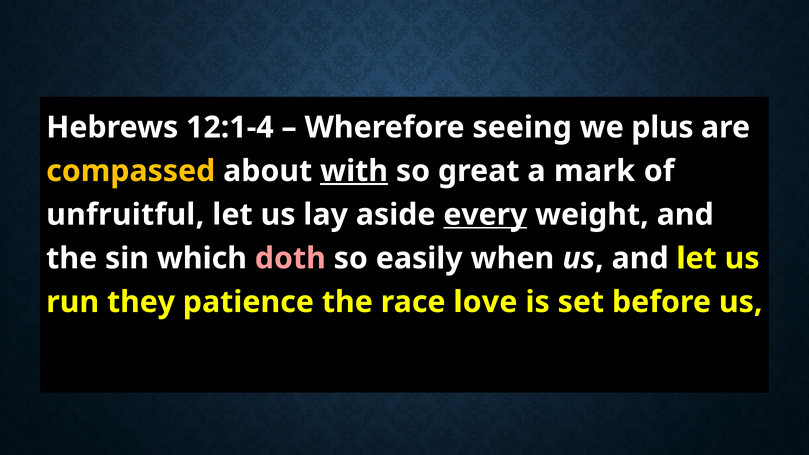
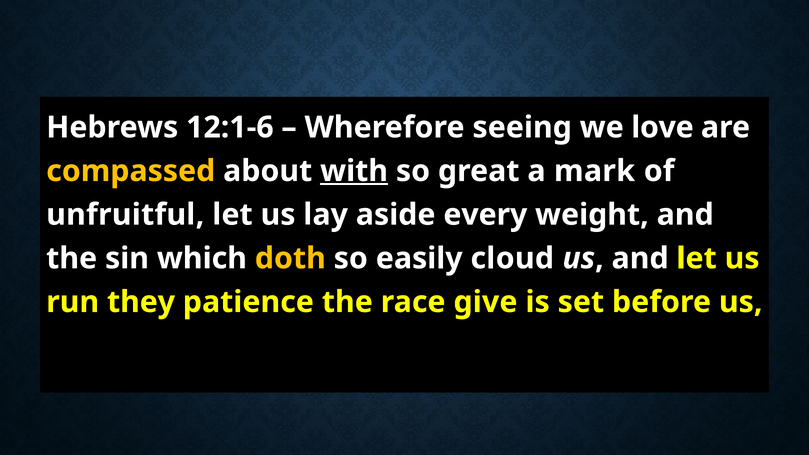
12:1-4: 12:1-4 -> 12:1-6 (230, 127)
plus: plus -> love (662, 127)
every underline: present -> none (485, 215)
doth colour: pink -> yellow (290, 258)
when: when -> cloud (512, 258)
love: love -> give (485, 302)
